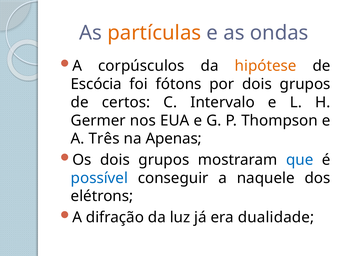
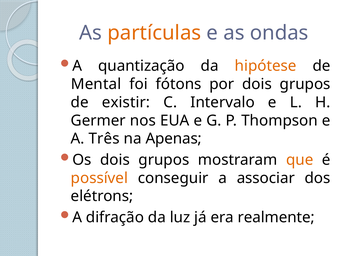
corpúsculos: corpúsculos -> quantização (141, 66)
Escócia: Escócia -> Mental (96, 84)
certos: certos -> existir (126, 103)
que colour: blue -> orange (300, 160)
possível colour: blue -> orange (99, 178)
naquele: naquele -> associar (266, 178)
dualidade: dualidade -> realmente (276, 218)
